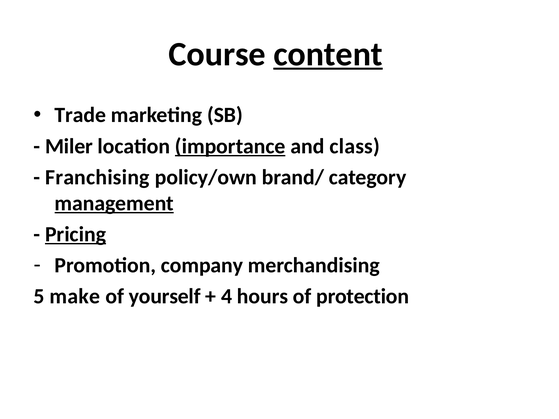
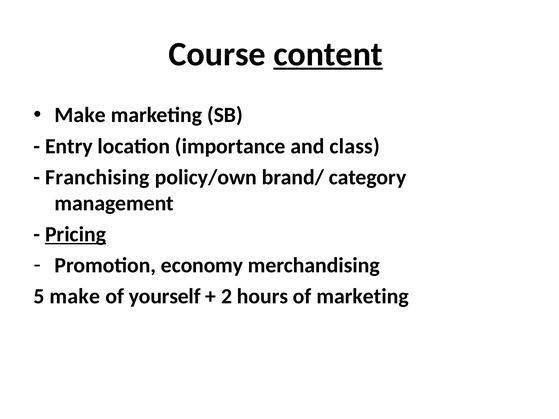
Trade: Trade -> Make (80, 115)
Miler: Miler -> Entry (69, 146)
importance underline: present -> none (230, 146)
management underline: present -> none (114, 203)
company: company -> economy (202, 266)
4: 4 -> 2 (227, 297)
of protection: protection -> marketing (363, 297)
